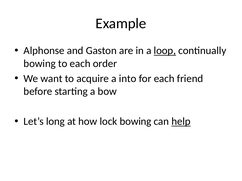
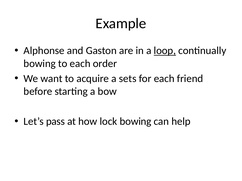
into: into -> sets (128, 79)
long: long -> pass (55, 122)
help underline: present -> none (181, 122)
